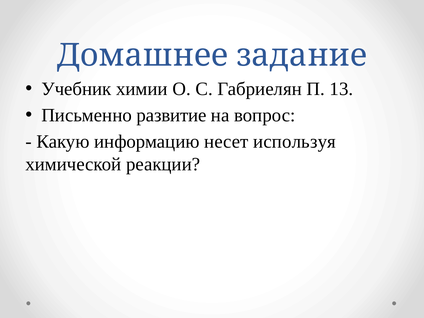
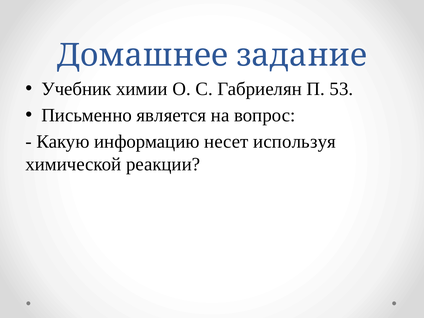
13: 13 -> 53 (341, 89)
развитие: развитие -> является (171, 115)
